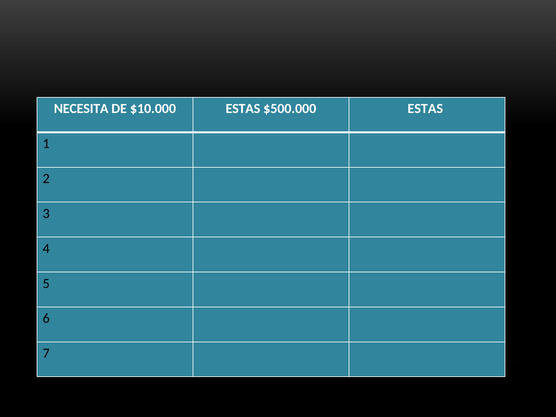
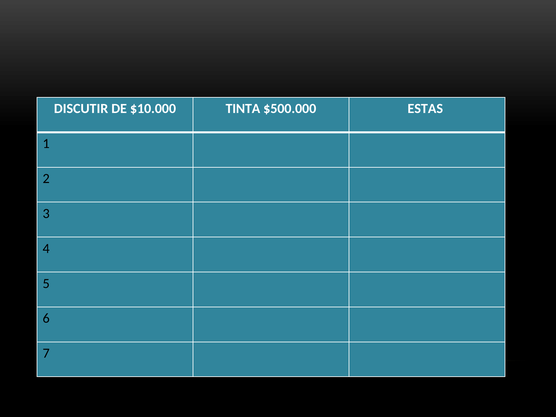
NECESITA: NECESITA -> DISCUTIR (81, 109)
$10.000 ESTAS: ESTAS -> TINTA (243, 109)
